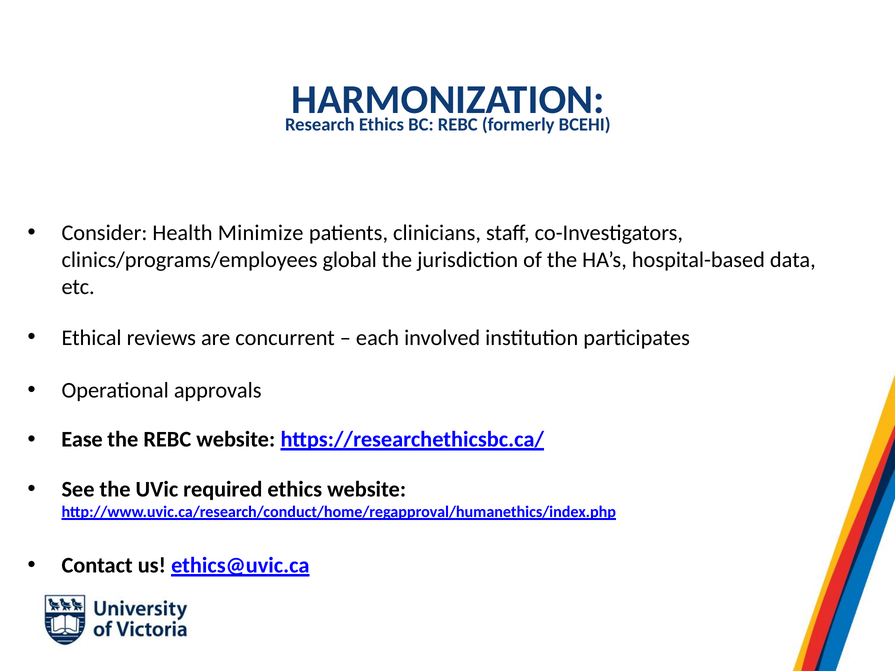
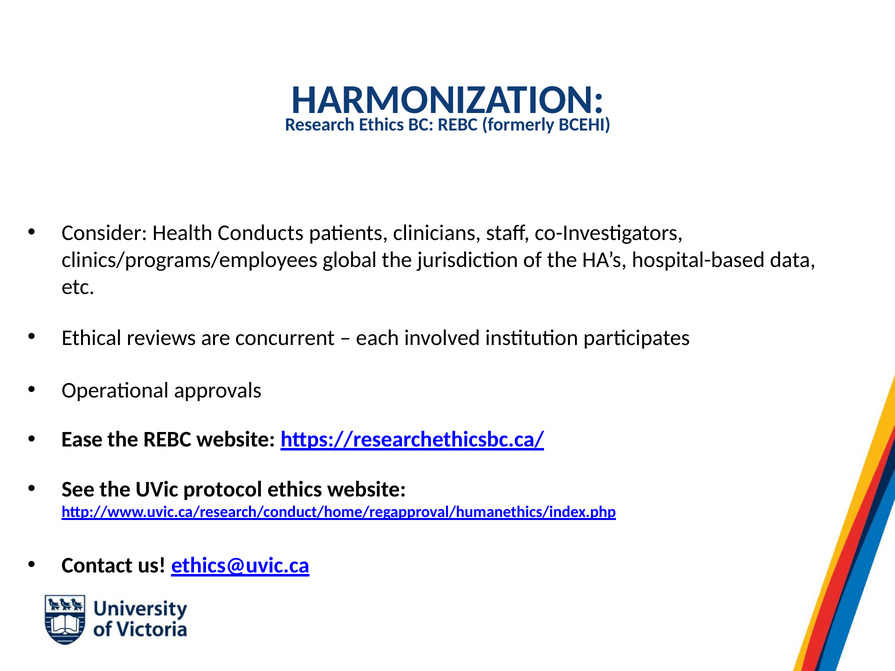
Minimize: Minimize -> Conducts (261, 233)
required: required -> protocol (223, 489)
